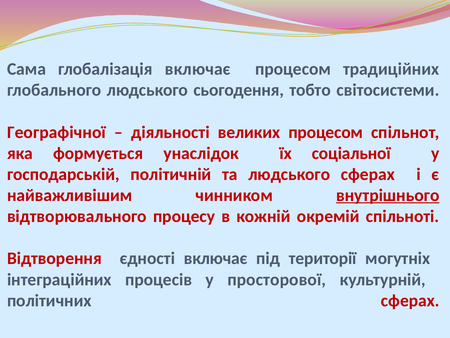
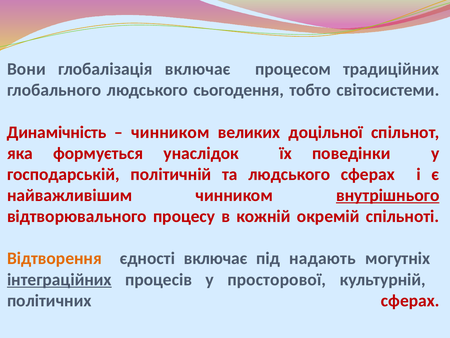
Сама: Сама -> Вони (27, 69)
Географічної: Географічної -> Динамічність (57, 132)
діяльності: діяльності -> чинником (170, 132)
великих процесом: процесом -> доцільної (326, 132)
соціальної: соціальної -> поведінки (351, 153)
Відтворення colour: red -> orange (54, 258)
території: території -> надають (323, 258)
інтеграційних underline: none -> present (59, 279)
